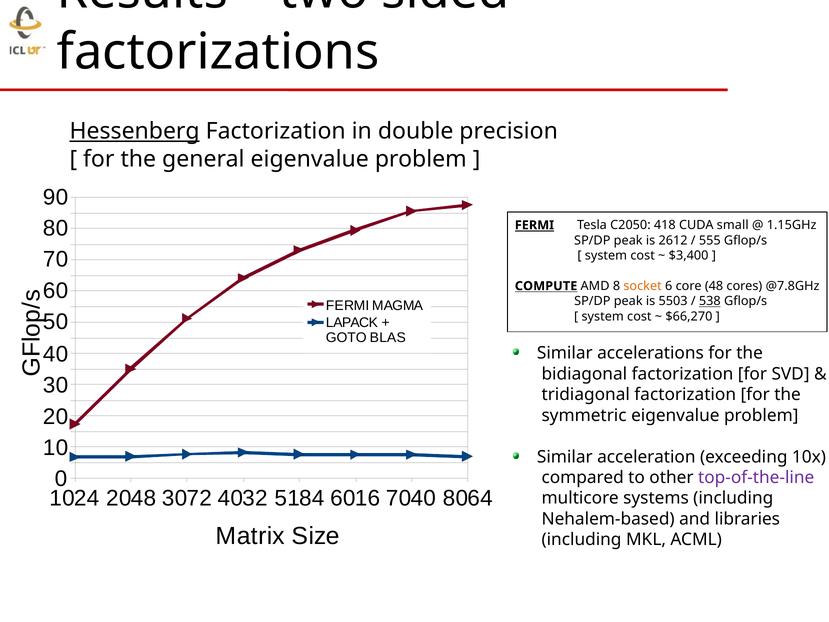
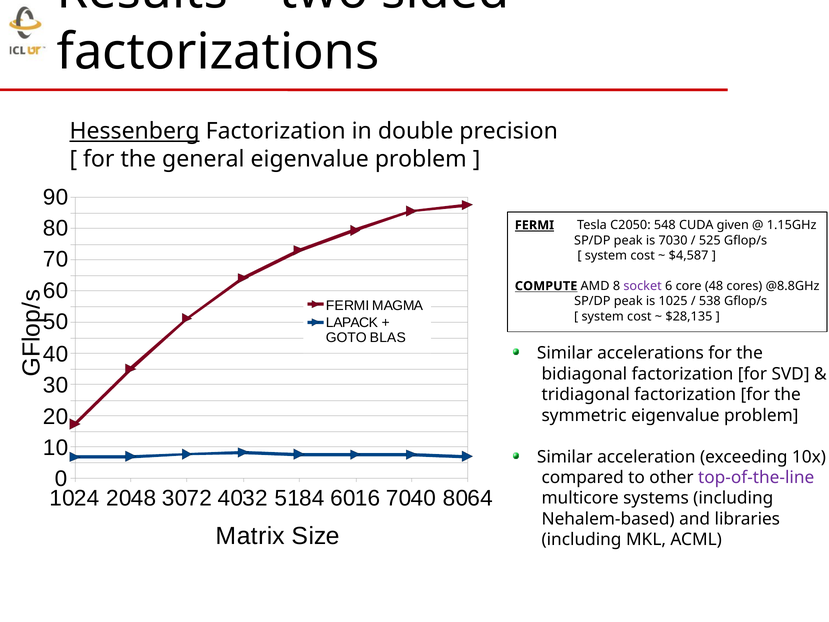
418: 418 -> 548 (665, 225)
small: small -> given (733, 225)
2612: 2612 -> 7030 (673, 240)
555: 555 -> 525 (710, 240)
$3,400: $3,400 -> $4,587 (689, 256)
socket colour: orange -> purple (643, 286)
@7.8GHz: @7.8GHz -> @8.8GHz (793, 286)
5503: 5503 -> 1025 (673, 301)
538 underline: present -> none (710, 301)
$66,270: $66,270 -> $28,135 (689, 316)
